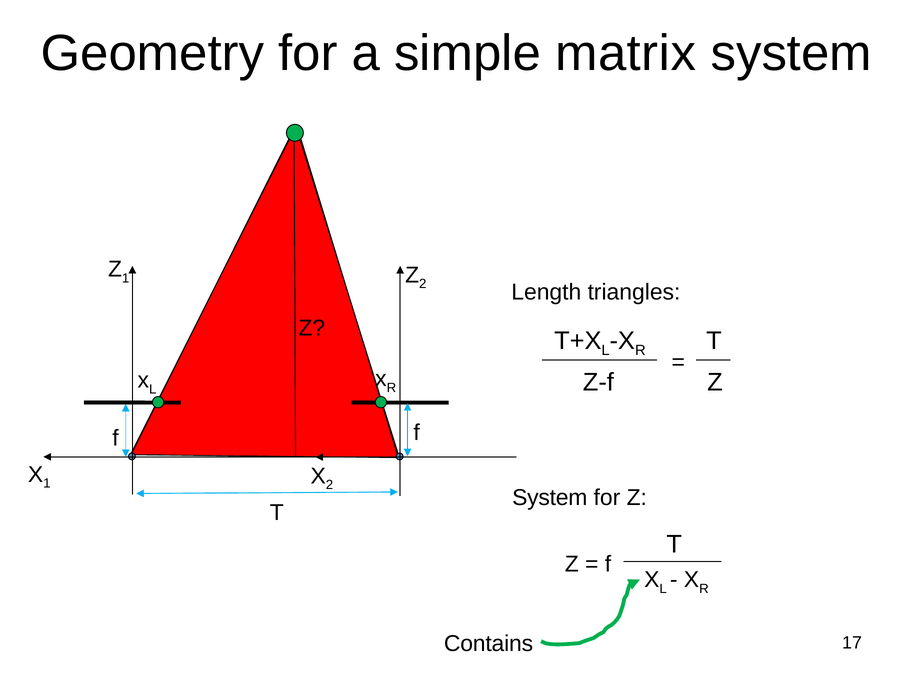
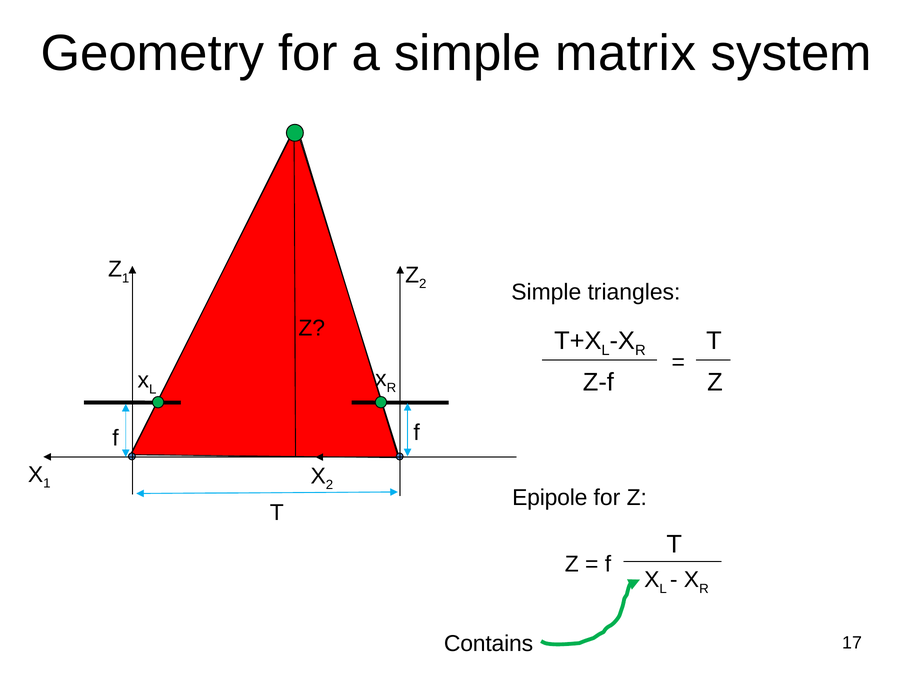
Length: Length -> Simple (546, 292)
System: System -> Epipole (550, 498)
